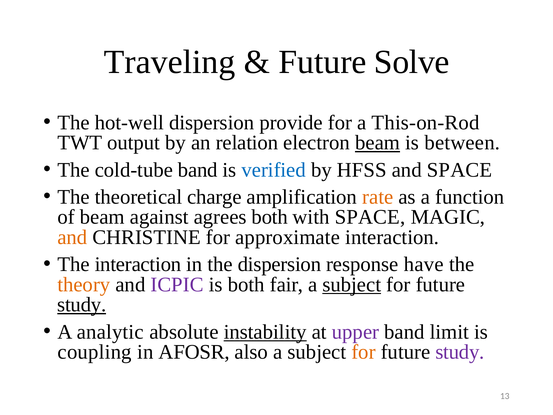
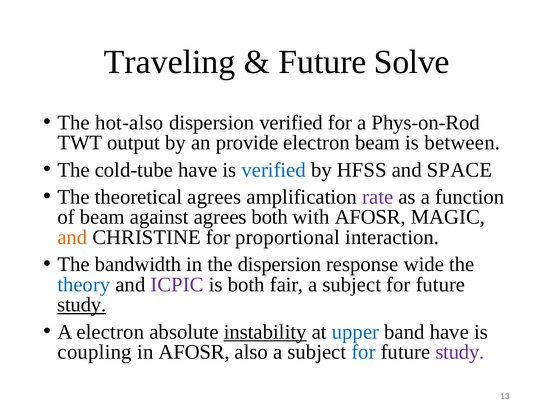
hot-well: hot-well -> hot-also (129, 122)
dispersion provide: provide -> verified (291, 122)
This-on-Rod: This-on-Rod -> Phys-on-Rod (426, 122)
relation: relation -> provide (247, 143)
beam underline: present -> none (378, 143)
cold-tube band: band -> have (198, 170)
theoretical charge: charge -> agrees (214, 197)
rate colour: orange -> purple (378, 197)
with SPACE: SPACE -> AFOSR (370, 217)
approximate: approximate -> proportional (288, 237)
The interaction: interaction -> bandwidth (138, 264)
have: have -> wide (424, 264)
theory colour: orange -> blue (84, 284)
subject underline: present -> none (352, 284)
A analytic: analytic -> electron (110, 332)
upper colour: purple -> blue (356, 332)
band limit: limit -> have (449, 332)
for colour: orange -> blue (364, 352)
